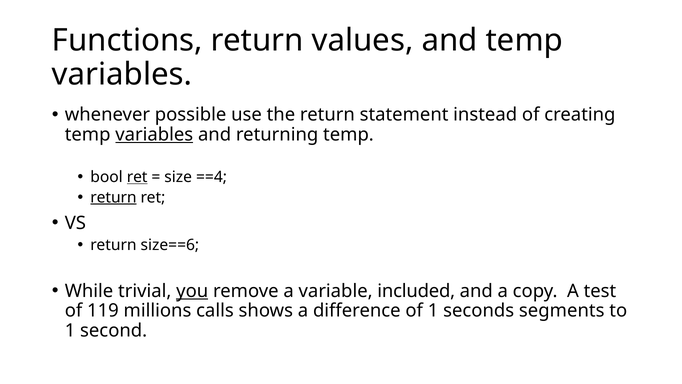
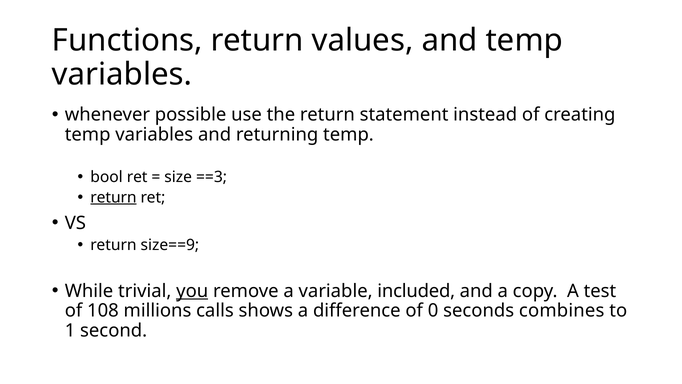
variables underline: present -> none (154, 134)
ret underline: present -> none (137, 177)
==4: ==4 -> ==3 (212, 177)
size==6: size==6 -> size==9 (170, 245)
119: 119 -> 108 (103, 311)
of 1: 1 -> 0 (433, 311)
segments: segments -> combines (562, 311)
